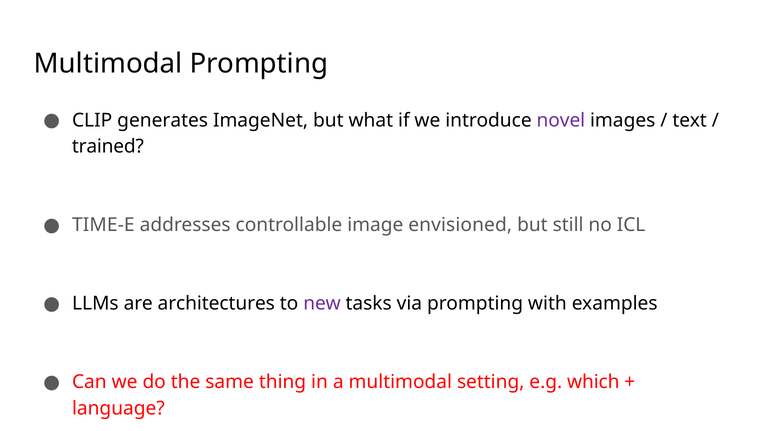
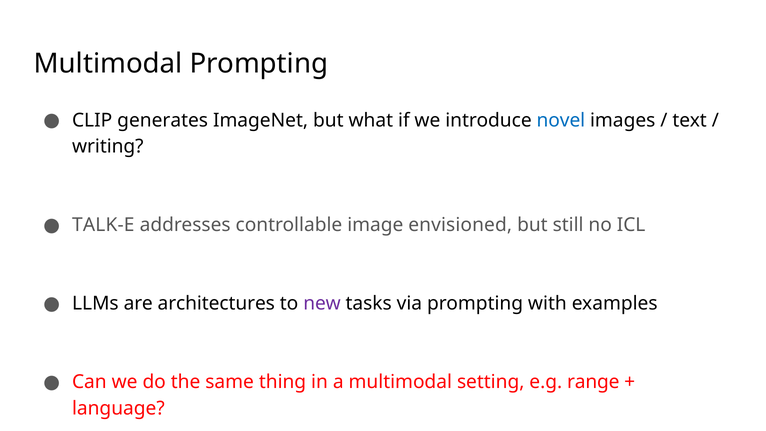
novel colour: purple -> blue (561, 120)
trained: trained -> writing (108, 146)
TIME-E: TIME-E -> TALK-E (103, 225)
which: which -> range (593, 382)
